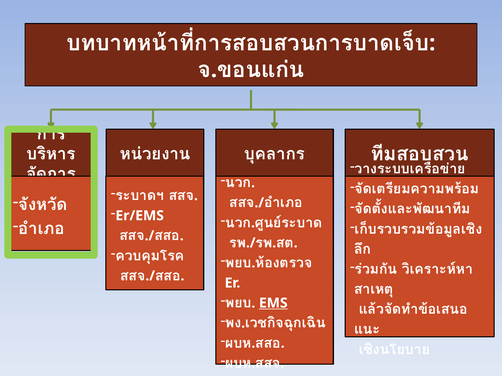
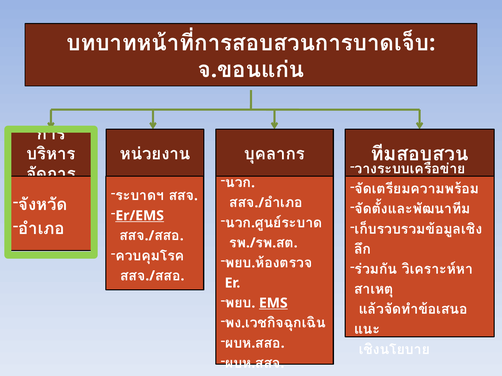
Er/EMS underline: none -> present (140, 216)
